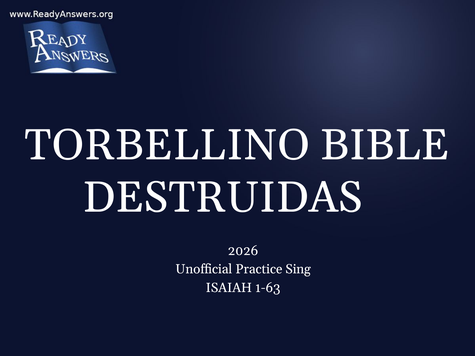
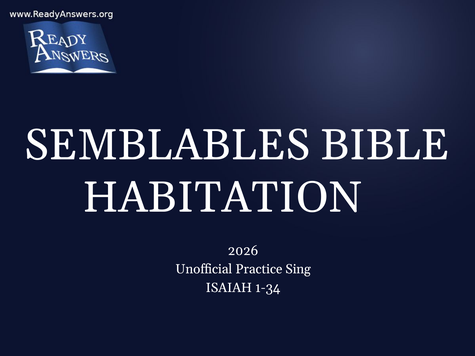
TORBELLINO: TORBELLINO -> SEMBLABLES (167, 145)
DESTRUIDAS: DESTRUIDAS -> HABITATION (222, 197)
1-63: 1-63 -> 1-34 (268, 288)
